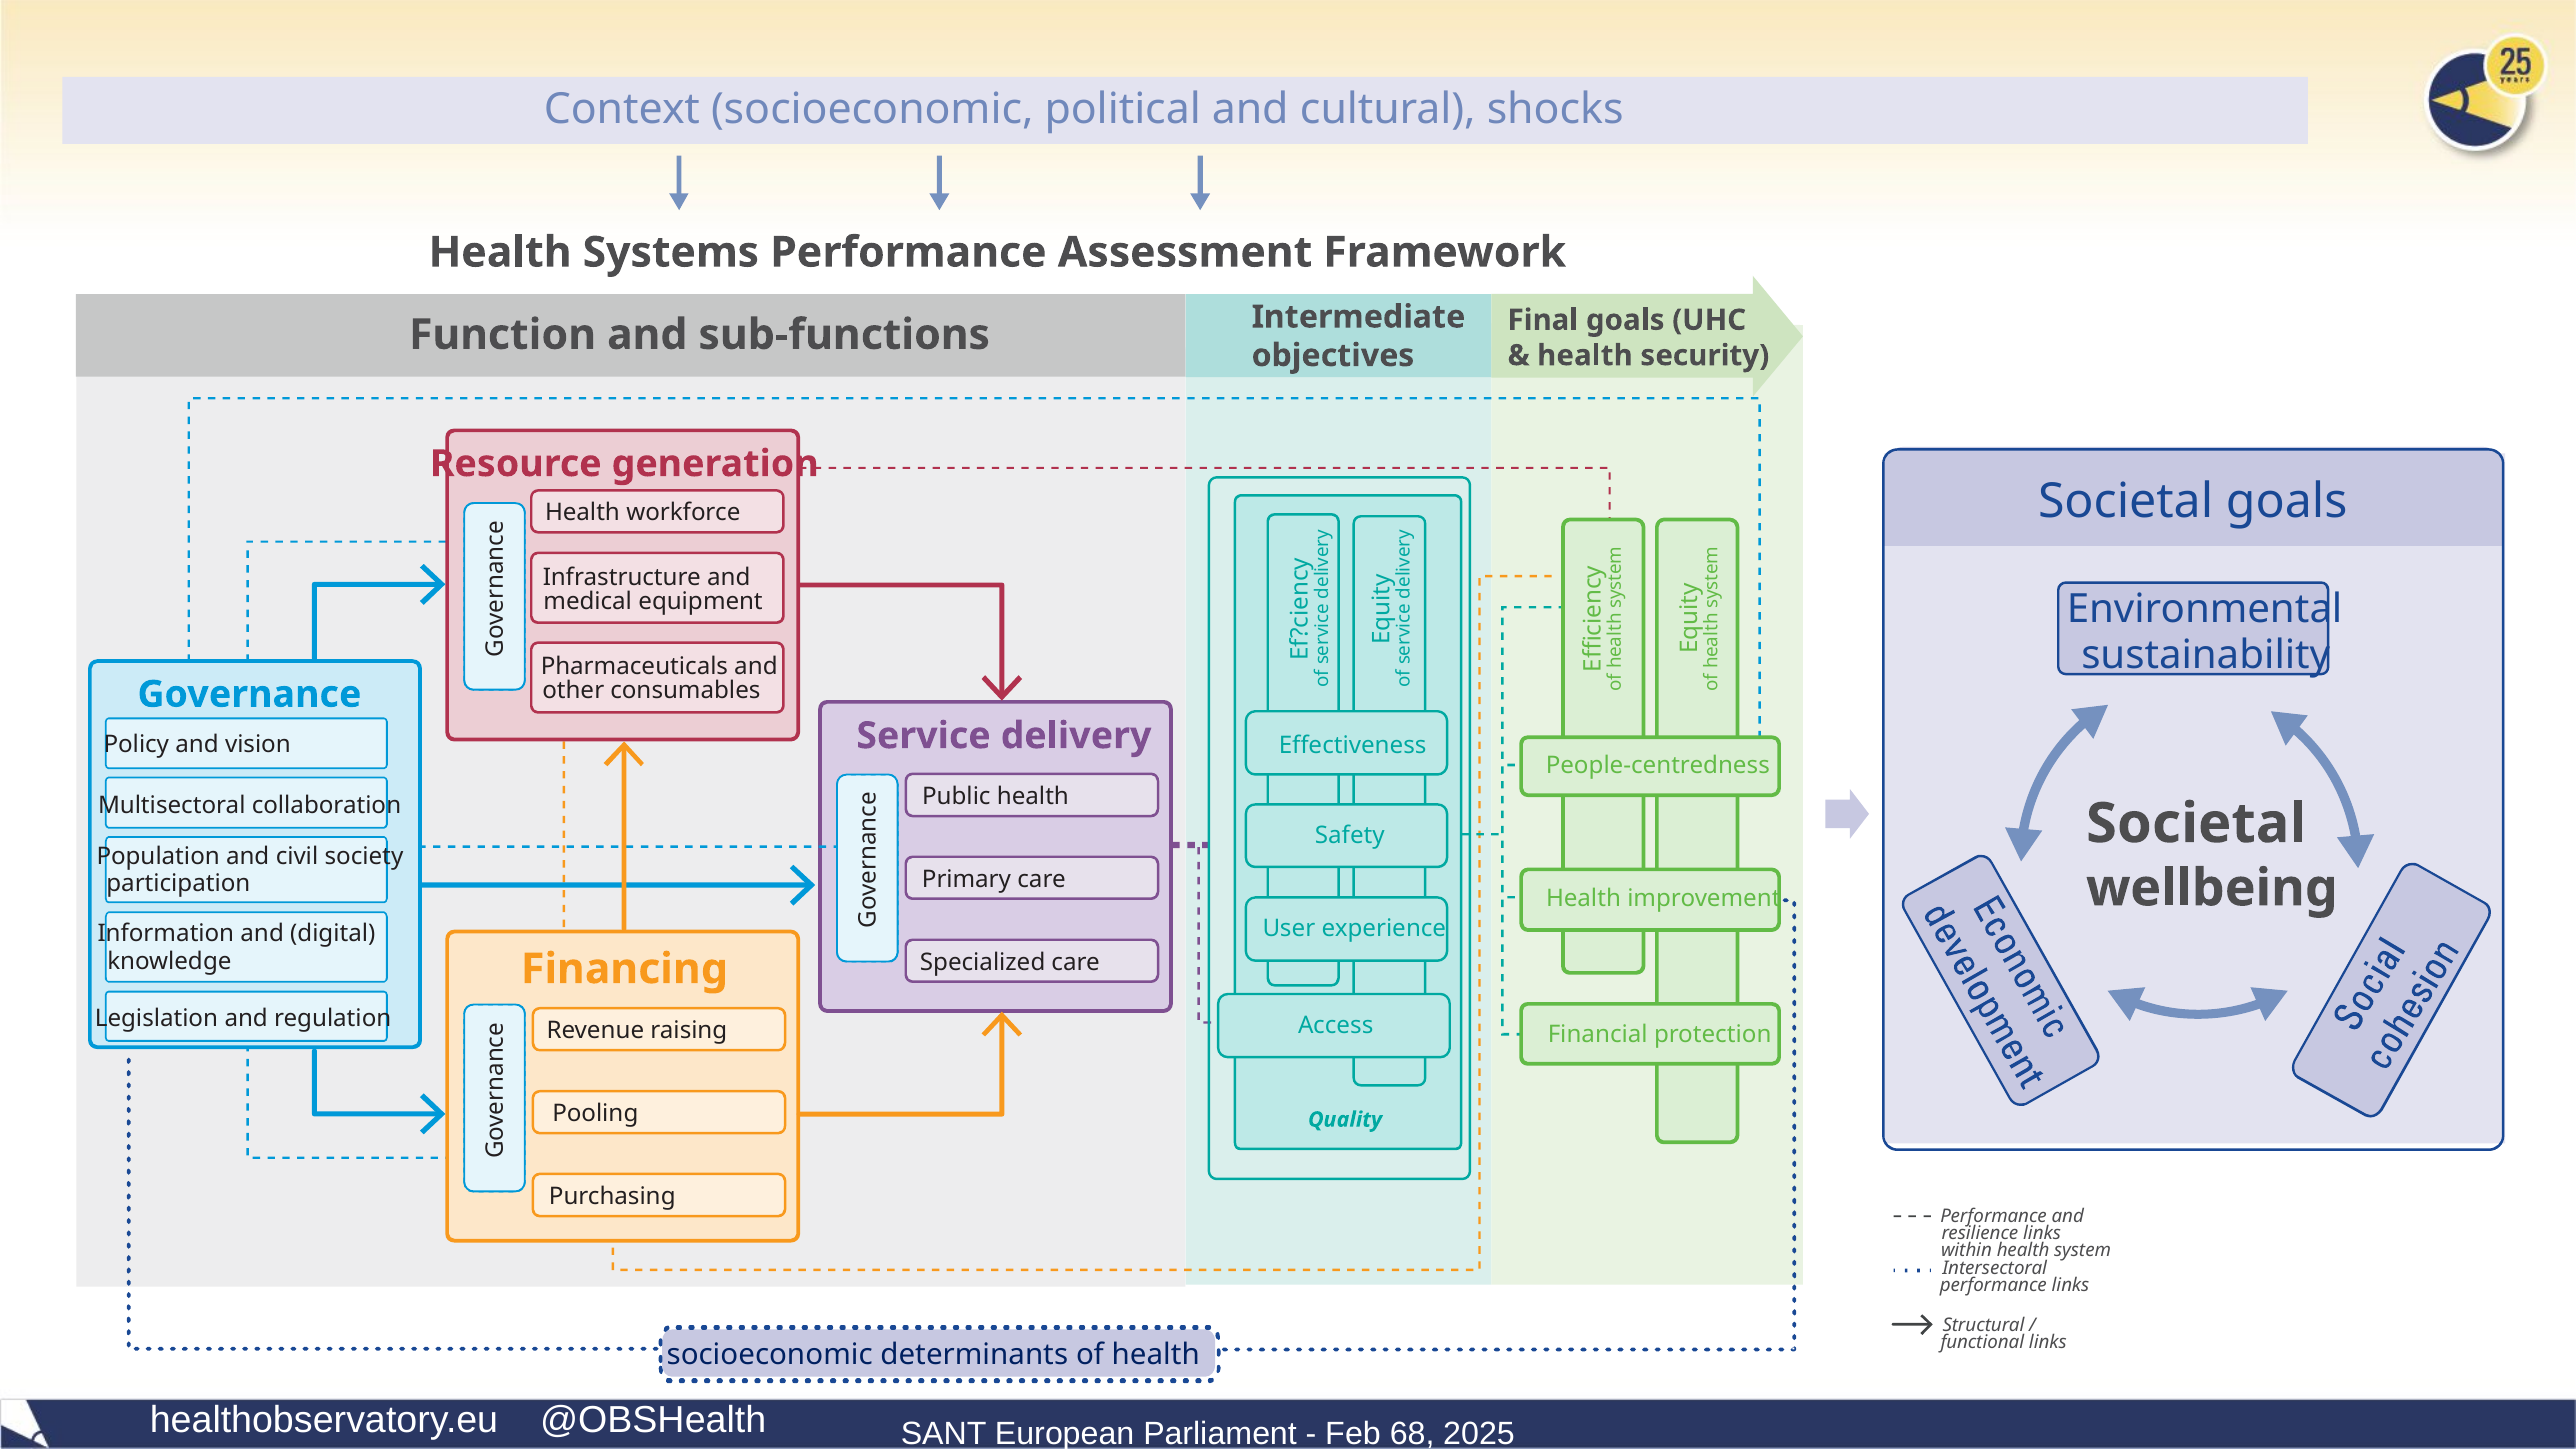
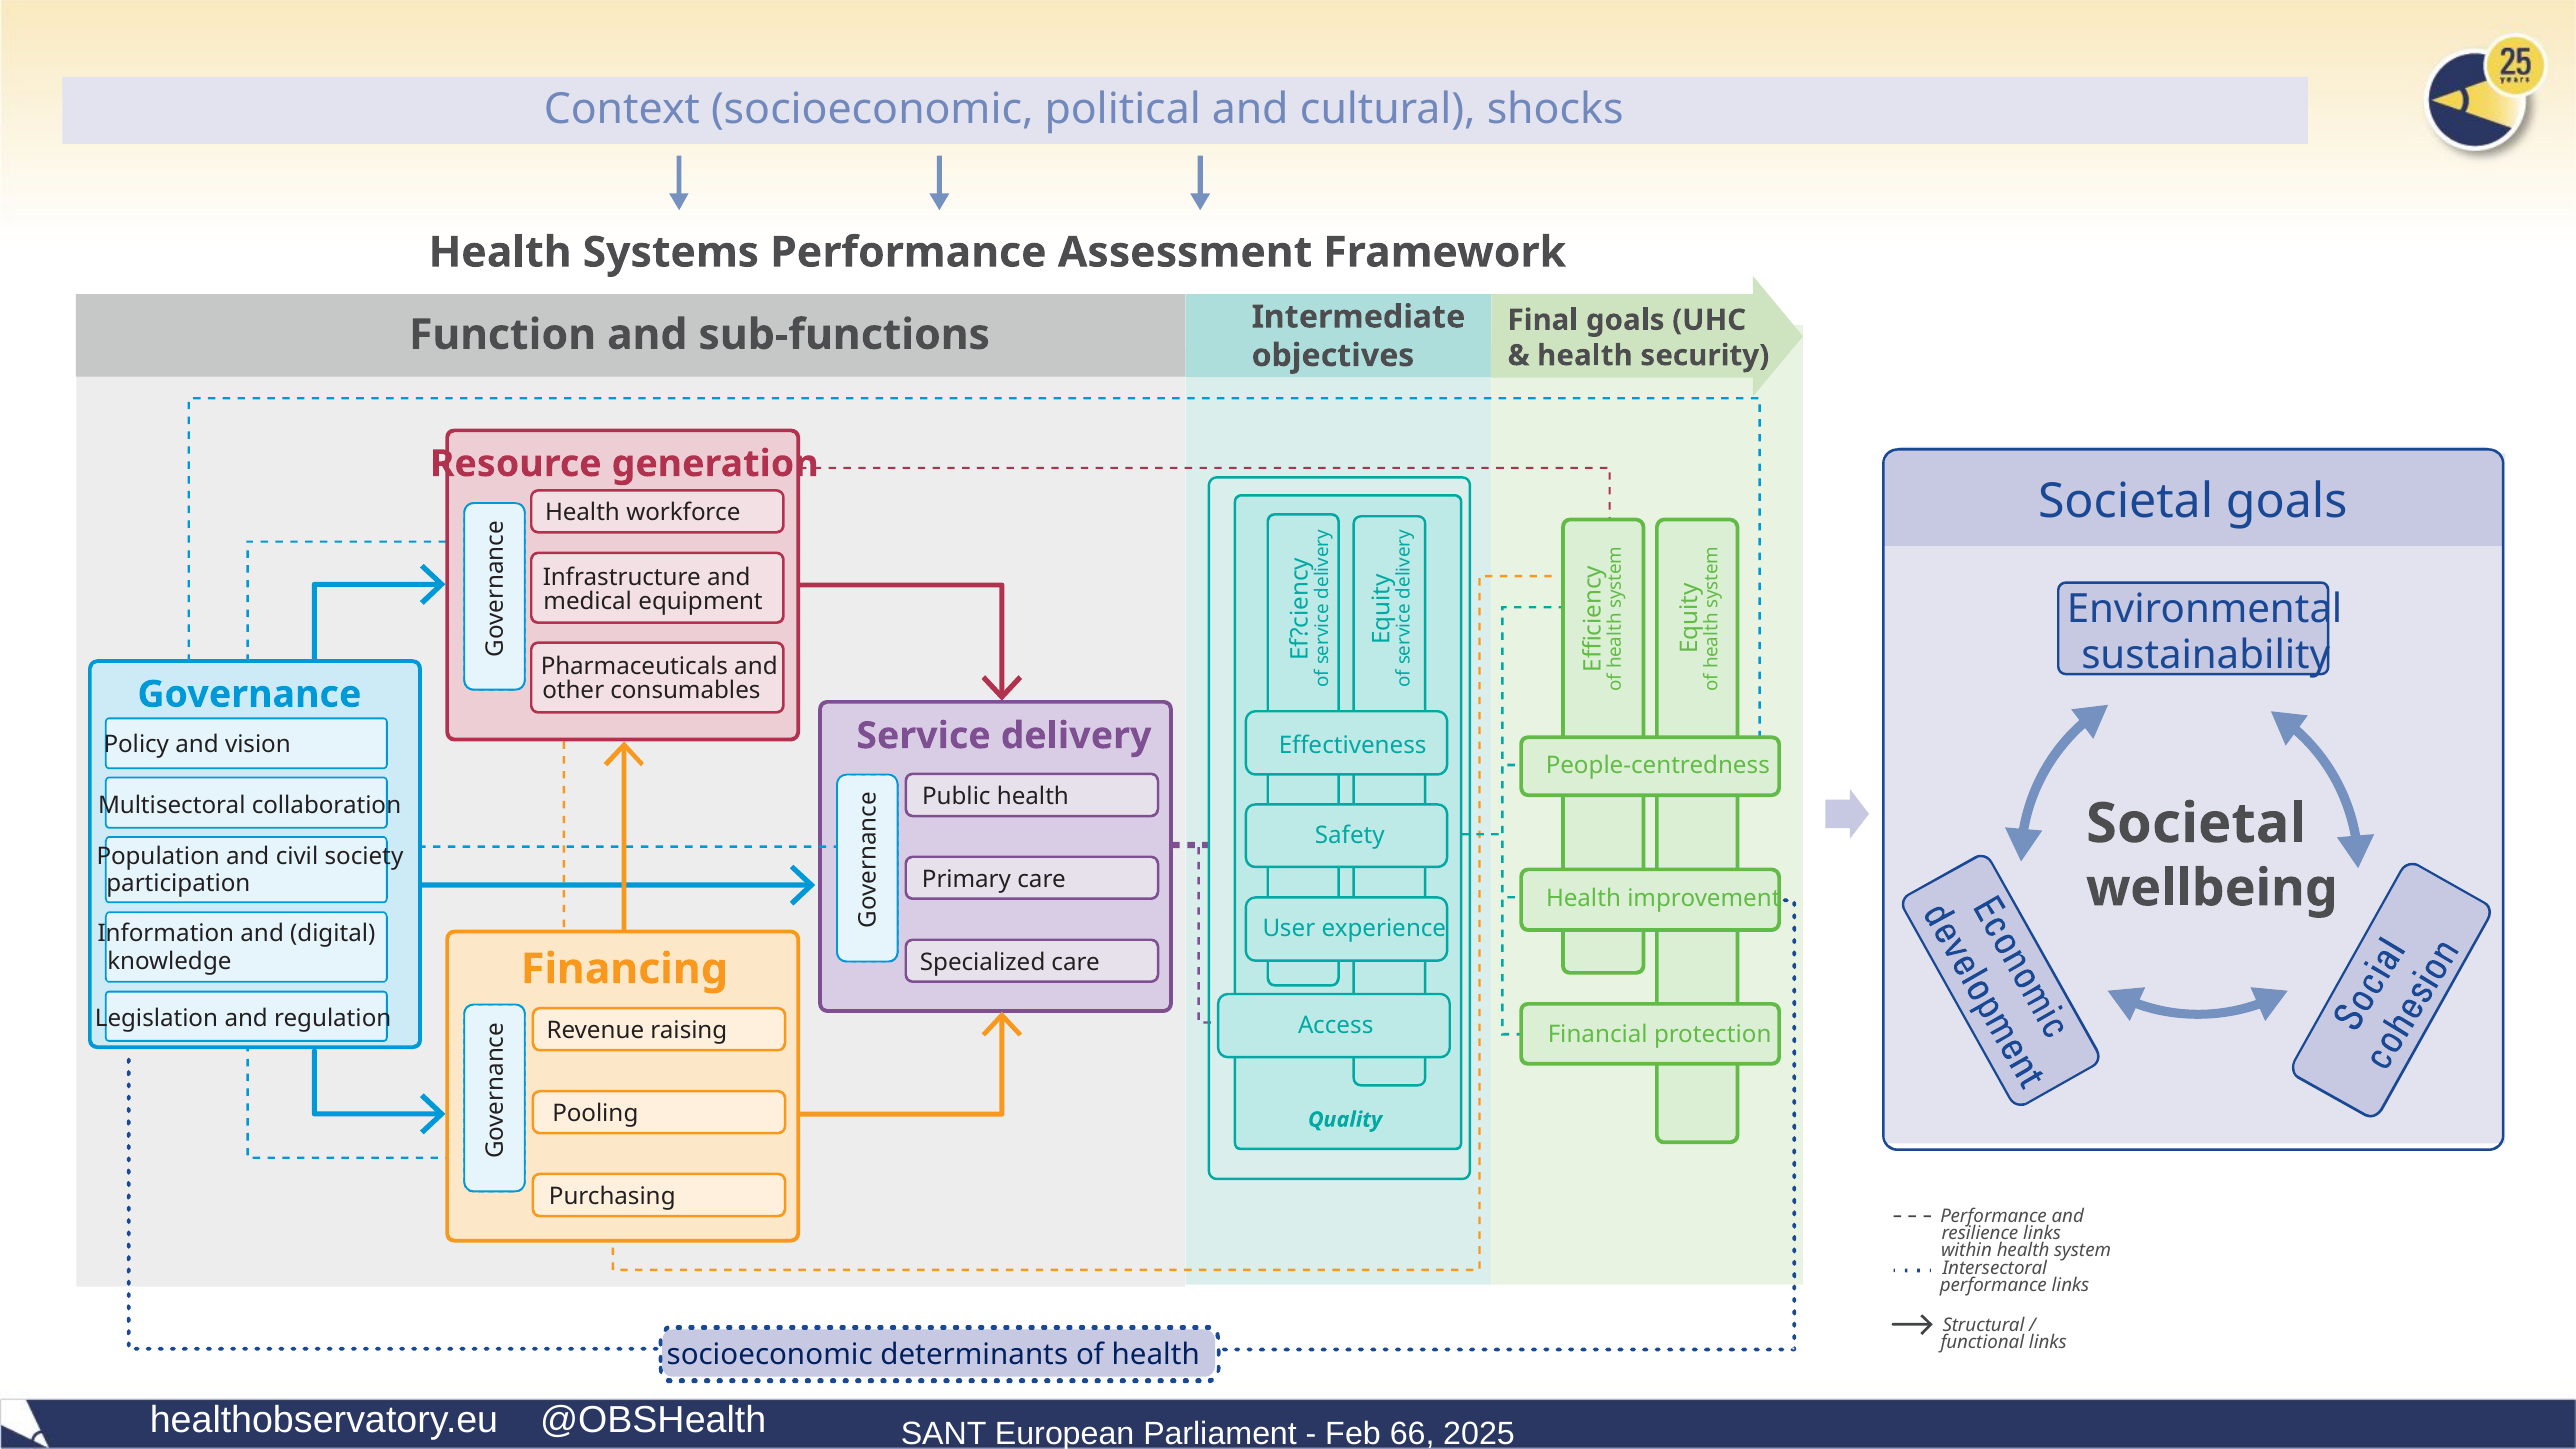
68: 68 -> 66 (1412, 1434)
